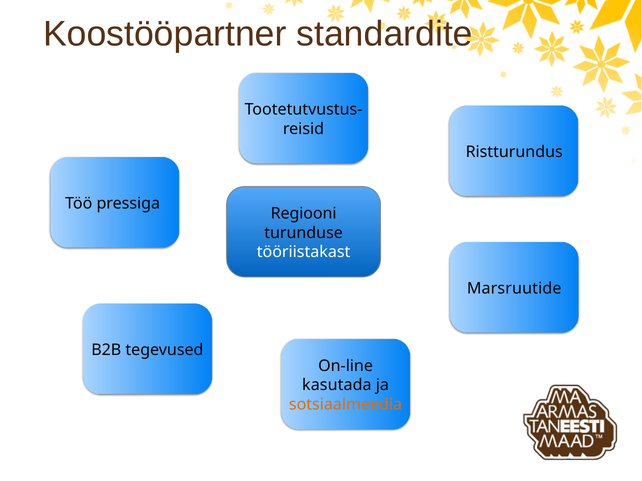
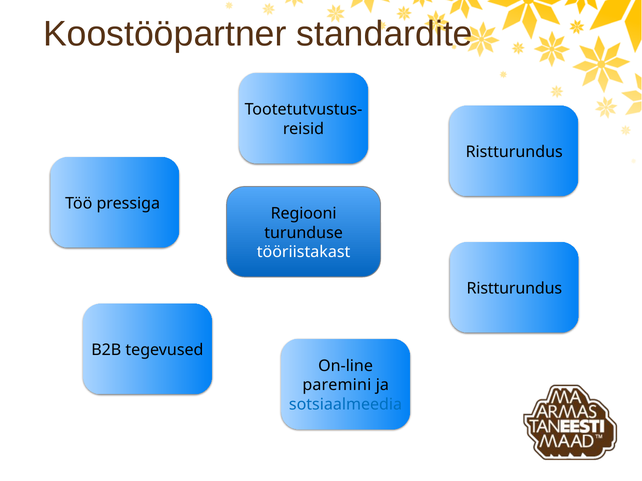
Marsruutide: Marsruutide -> Ristturundus (514, 289)
kasutada: kasutada -> paremini (337, 386)
sotsiaalmeedia colour: orange -> blue (346, 405)
